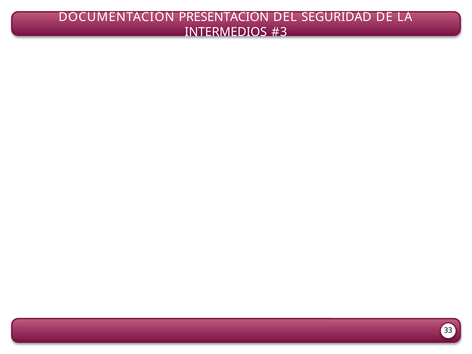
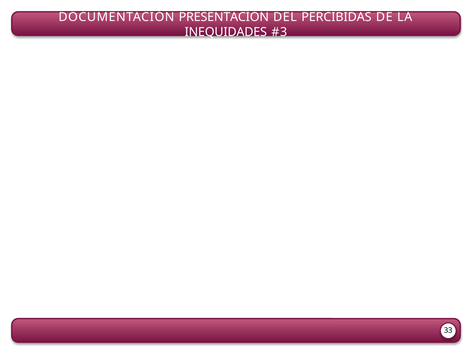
SEGURIDAD: SEGURIDAD -> PERCIBIDAS (336, 17)
INTERMEDIOS: INTERMEDIOS -> INEQUIDADES (226, 32)
